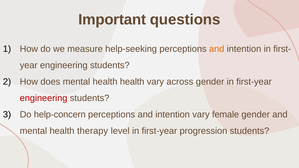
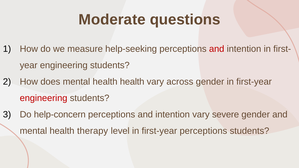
Important: Important -> Moderate (112, 20)
and colour: orange -> red (217, 49)
female: female -> severe (226, 115)
first-year progression: progression -> perceptions (203, 131)
